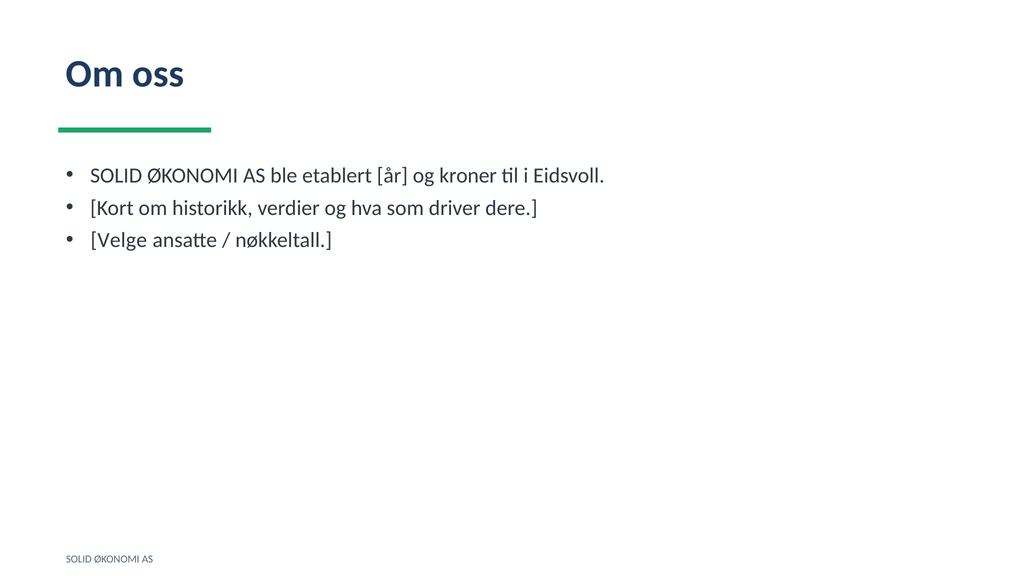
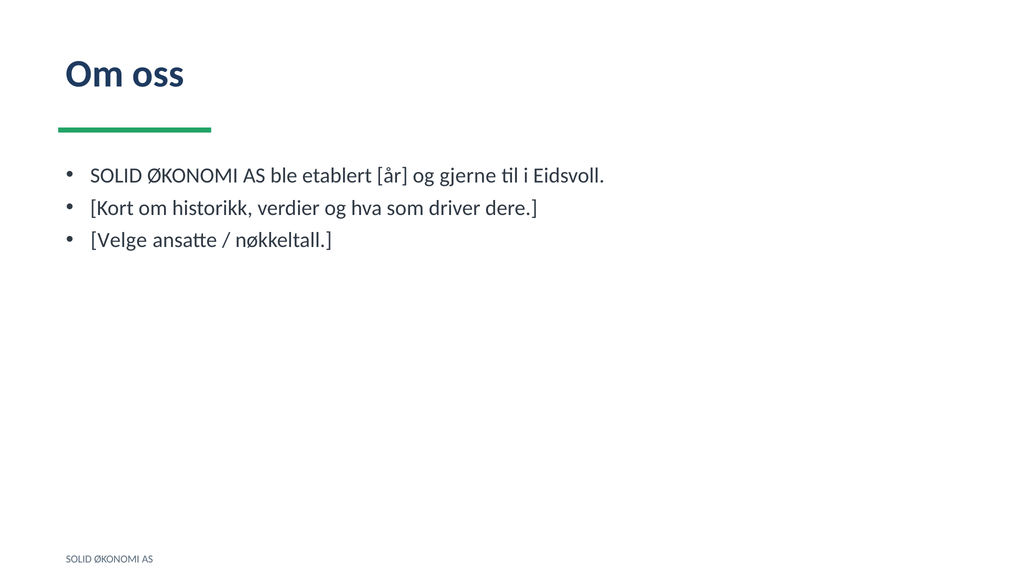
kroner: kroner -> gjerne (468, 175)
